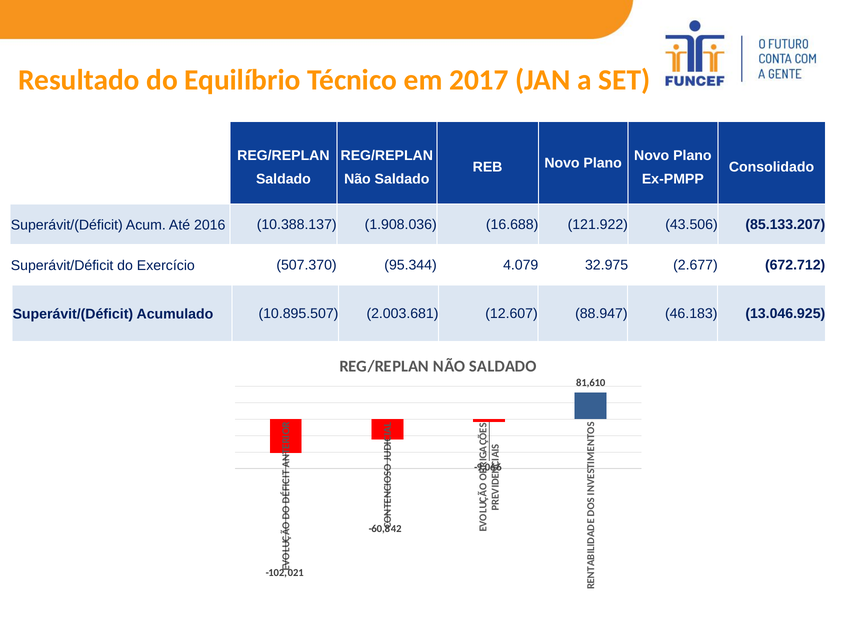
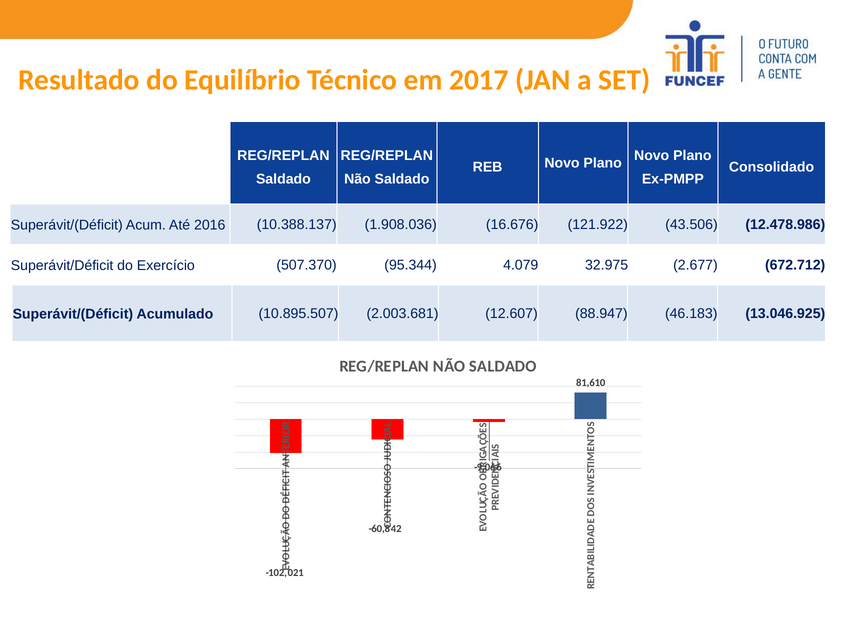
16.688: 16.688 -> 16.676 (512, 225)
85.133.207: 85.133.207 -> 12.478.986 (785, 225)
